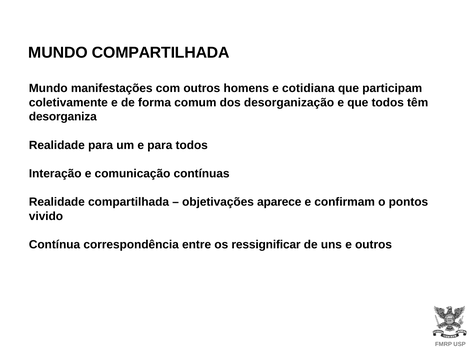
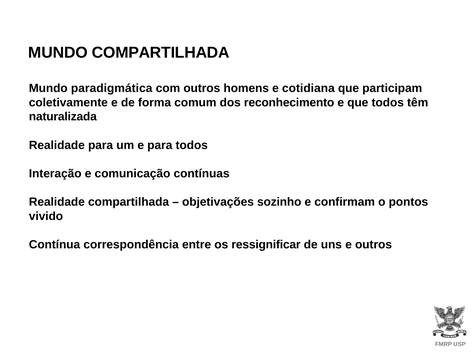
manifestações: manifestações -> paradigmática (112, 88)
desorganização: desorganização -> reconhecimento (289, 103)
desorganiza: desorganiza -> naturalizada (63, 117)
aparece: aparece -> sozinho (279, 202)
